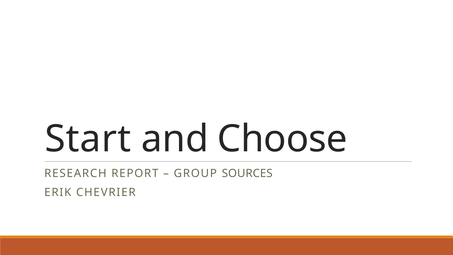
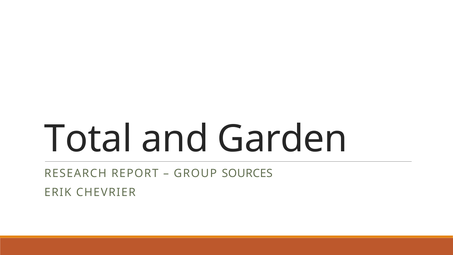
Start: Start -> Total (88, 139)
Choose: Choose -> Garden (282, 139)
